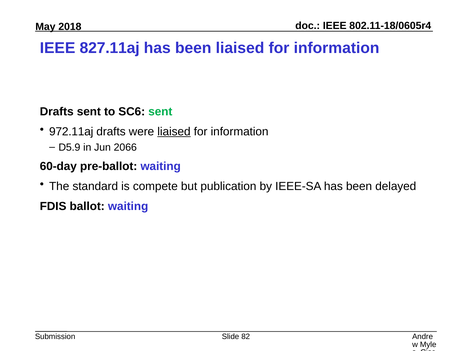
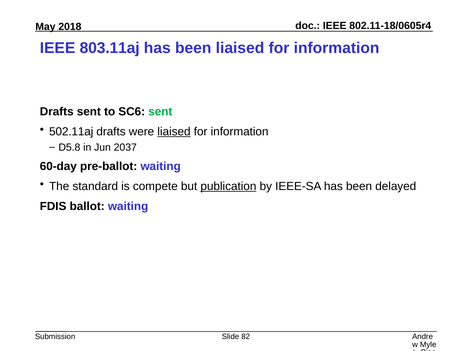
827.11aj: 827.11aj -> 803.11aj (110, 48)
972.11aj: 972.11aj -> 502.11aj (71, 131)
D5.9: D5.9 -> D5.8 (69, 147)
2066: 2066 -> 2037 (125, 147)
publication underline: none -> present (228, 186)
